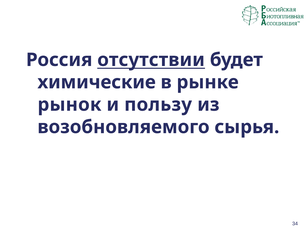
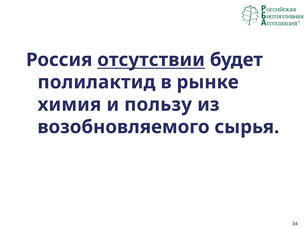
химические: химические -> полилактид (96, 82)
рынок: рынок -> химия (69, 105)
